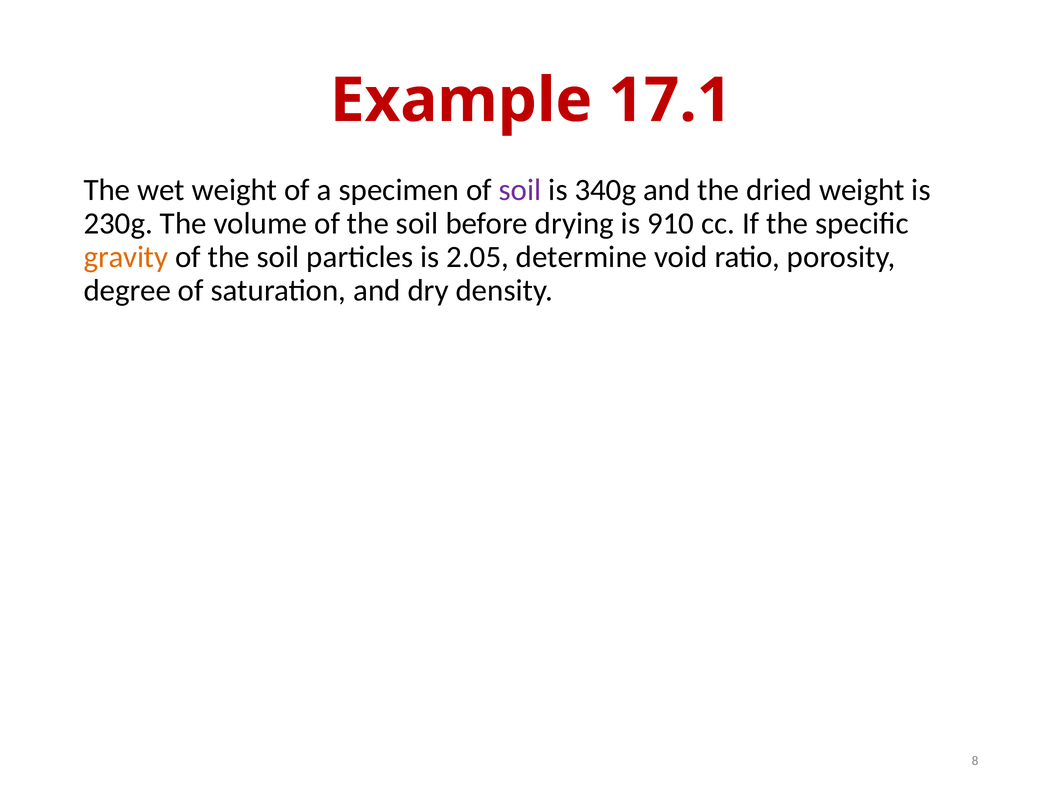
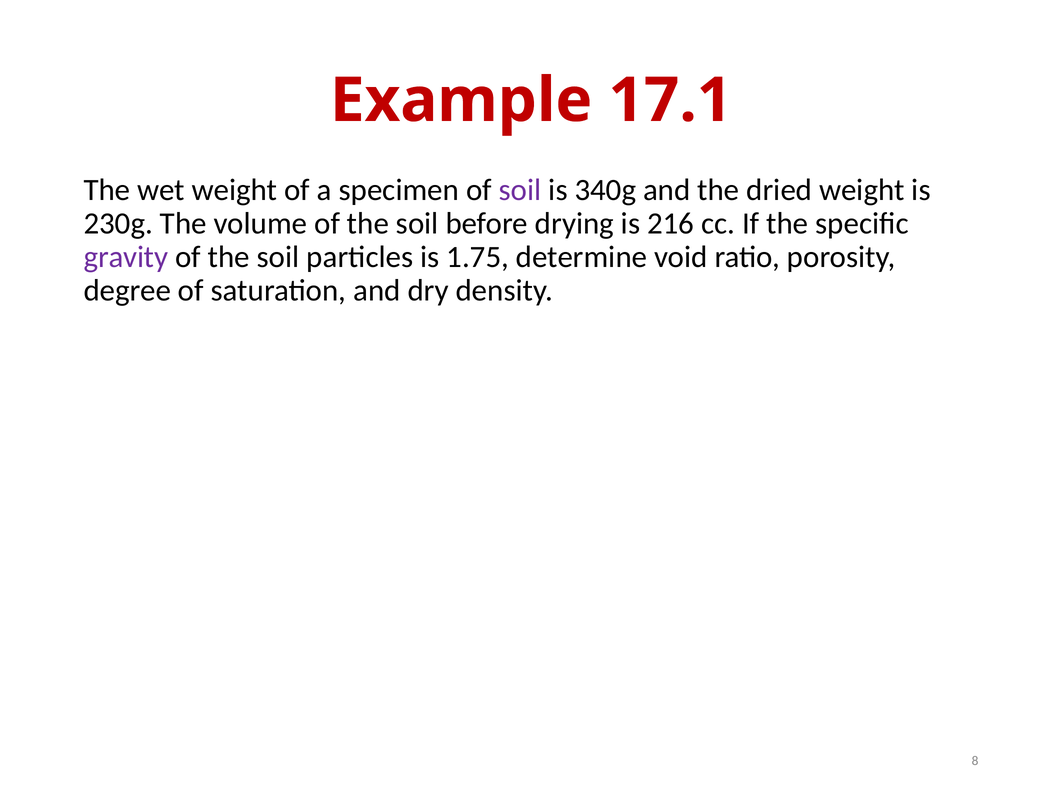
910: 910 -> 216 (671, 223)
gravity colour: orange -> purple (126, 257)
2.05: 2.05 -> 1.75 (478, 257)
